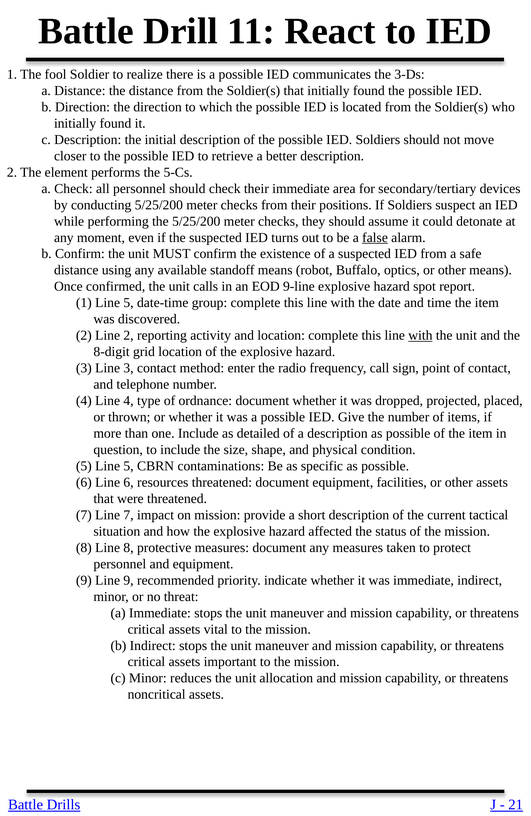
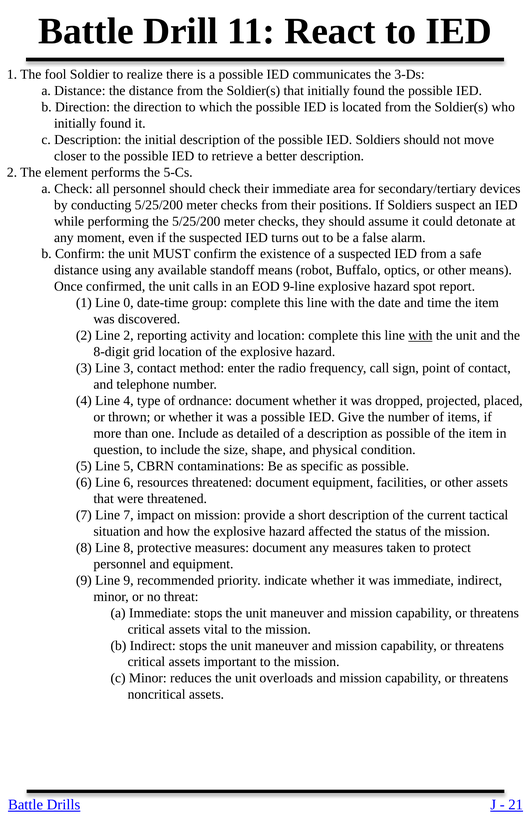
false underline: present -> none (375, 238)
1 Line 5: 5 -> 0 (129, 303)
allocation: allocation -> overloads (286, 679)
